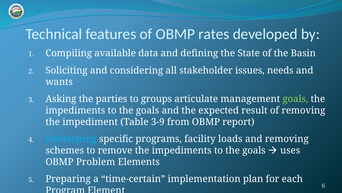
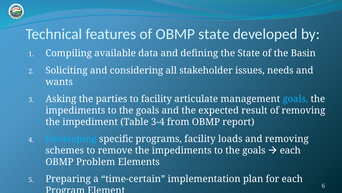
OBMP rates: rates -> state (214, 34)
to groups: groups -> facility (156, 99)
goals colour: light green -> light blue (295, 99)
3-9: 3-9 -> 3-4 (158, 122)
uses: uses -> each (290, 150)
